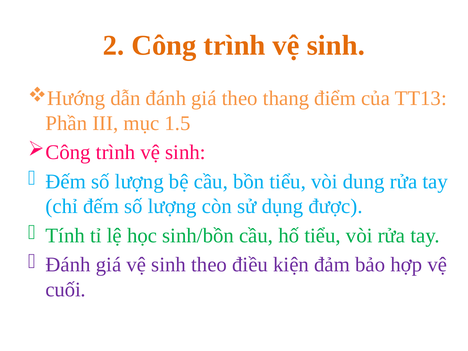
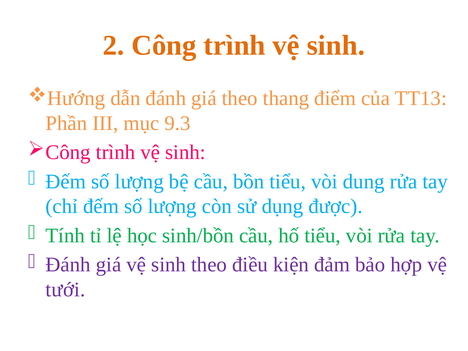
1.5: 1.5 -> 9.3 (178, 123)
cuối: cuối -> tưới (65, 290)
